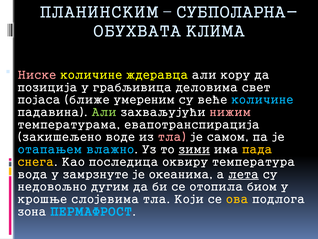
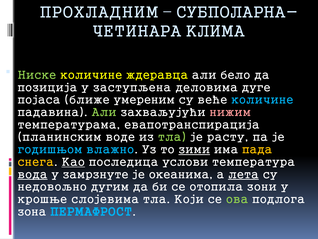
ПЛАНИНСКИМ: ПЛАНИНСКИМ -> ПРОХЛАДНИМ (99, 12)
ОБУХВАТА: ОБУХВАТА -> ЧЕТИНАРА (137, 31)
Ниске colour: pink -> light green (37, 75)
кору: кору -> бело (235, 75)
грабљивица: грабљивица -> заступљена (132, 87)
свет: свет -> дуге (256, 87)
закишељено: закишељено -> планинским (60, 137)
тла colour: pink -> light green (172, 137)
самом: самом -> расту (228, 137)
отапањем: отапањем -> годишњом (50, 149)
Као underline: none -> present (73, 162)
оквиру: оквиру -> услови (185, 162)
вода underline: none -> present (32, 174)
биом: биом -> зони (262, 186)
ова colour: yellow -> light green (237, 199)
